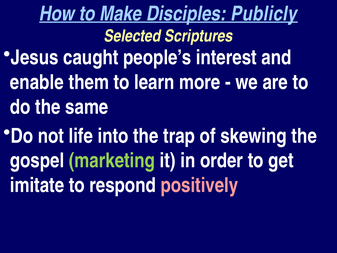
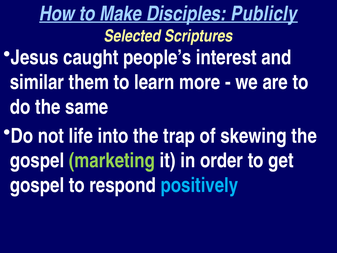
enable: enable -> similar (37, 82)
imitate: imitate -> gospel (37, 185)
positively colour: pink -> light blue (199, 185)
